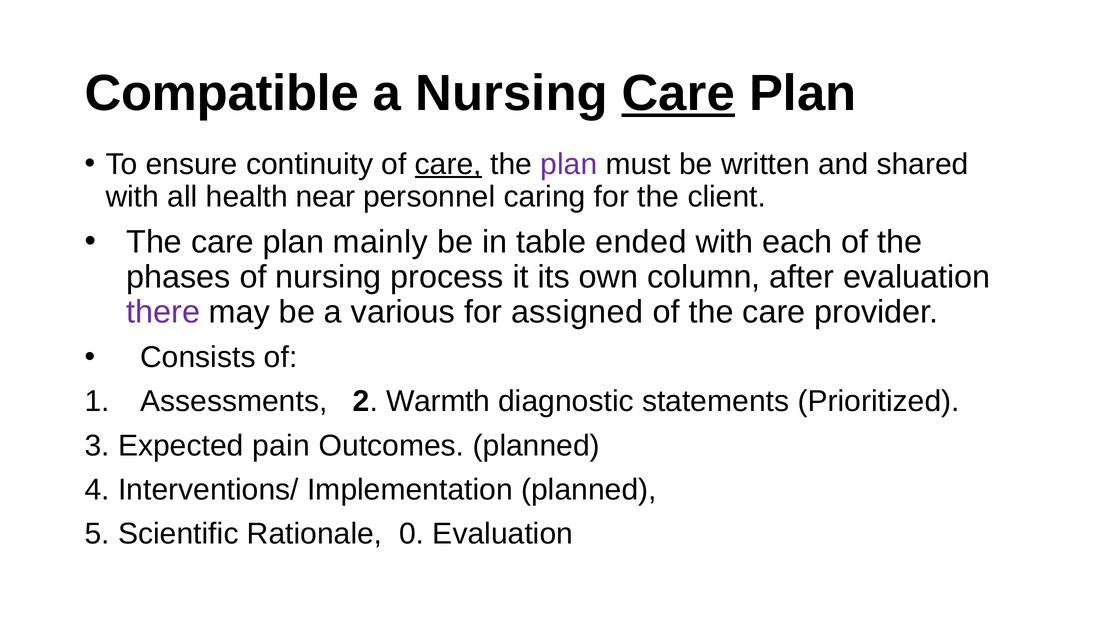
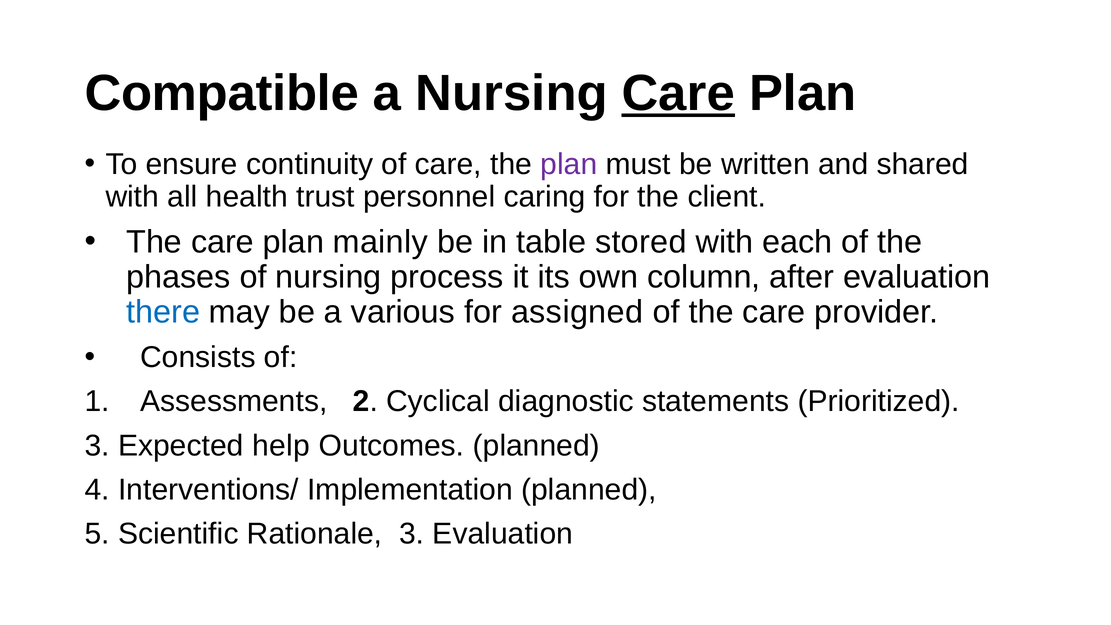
care underline: present -> none (448, 164)
near: near -> trust (325, 197)
ended: ended -> stored (641, 242)
there colour: purple -> blue (163, 312)
Warmth: Warmth -> Cyclical (438, 401)
pain: pain -> help (281, 446)
Rationale 0: 0 -> 3 (412, 534)
